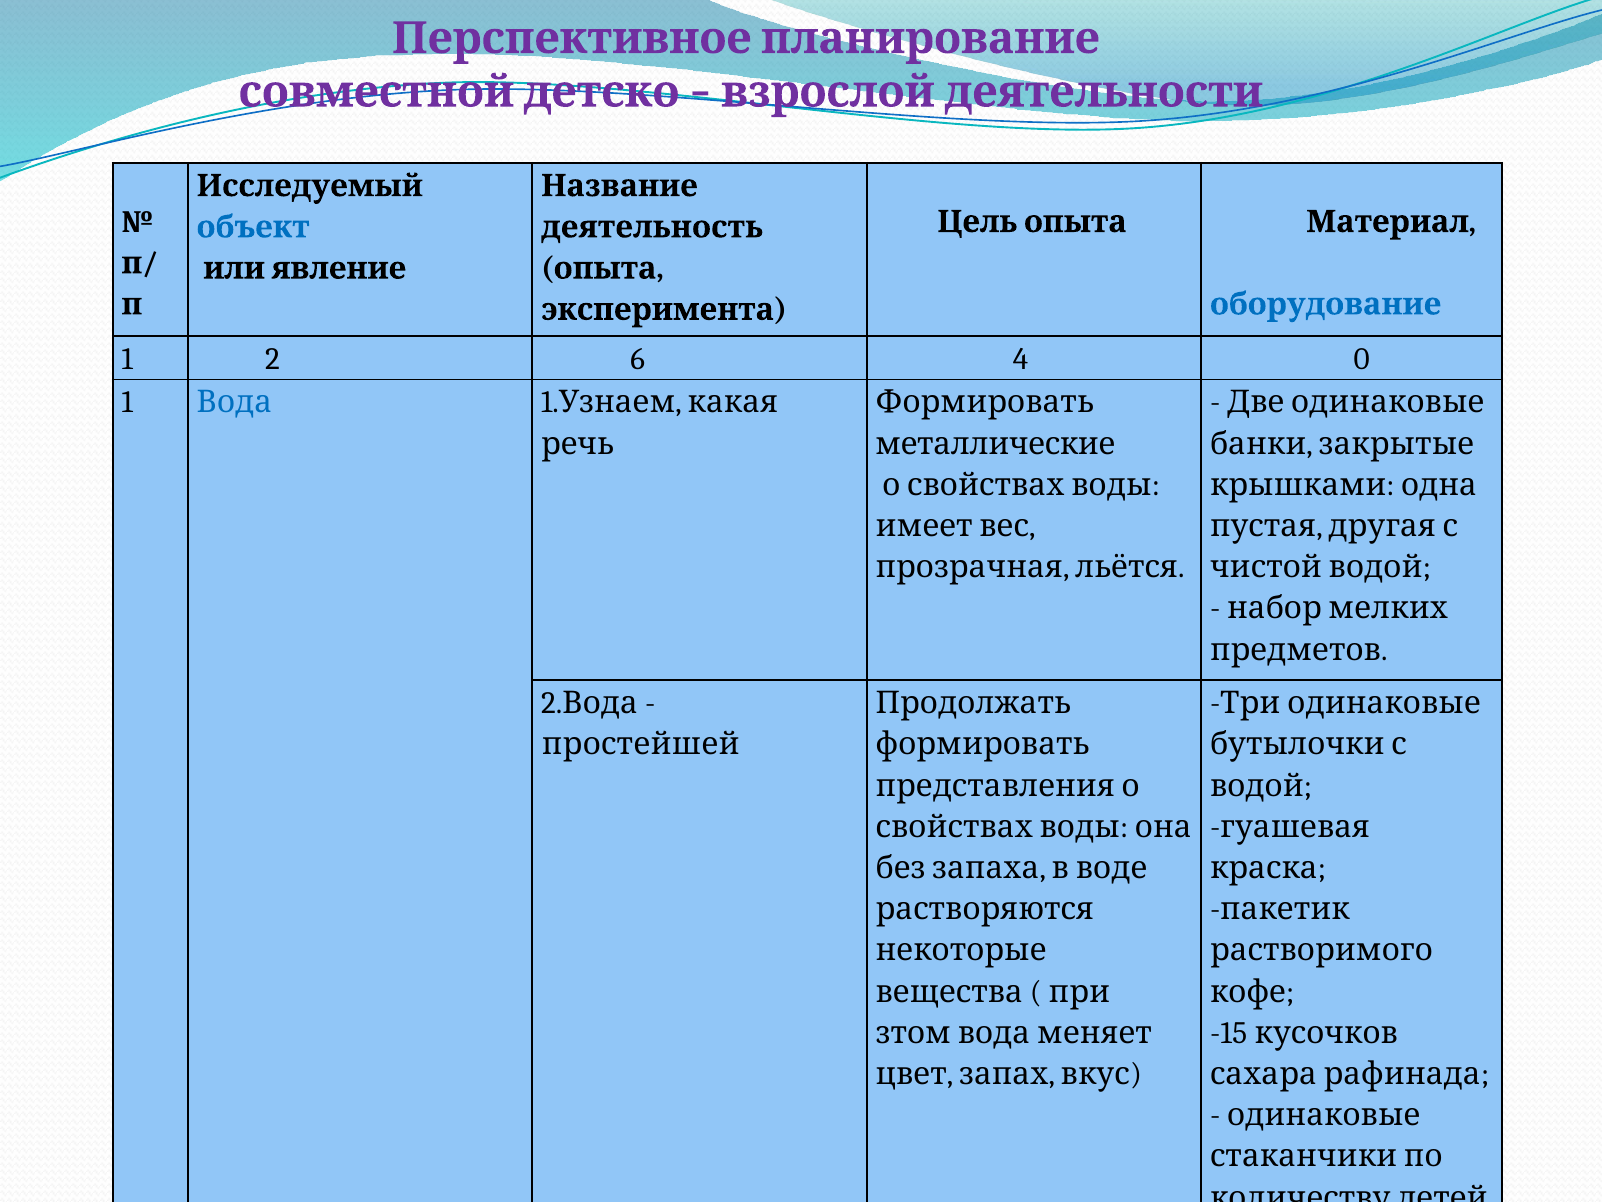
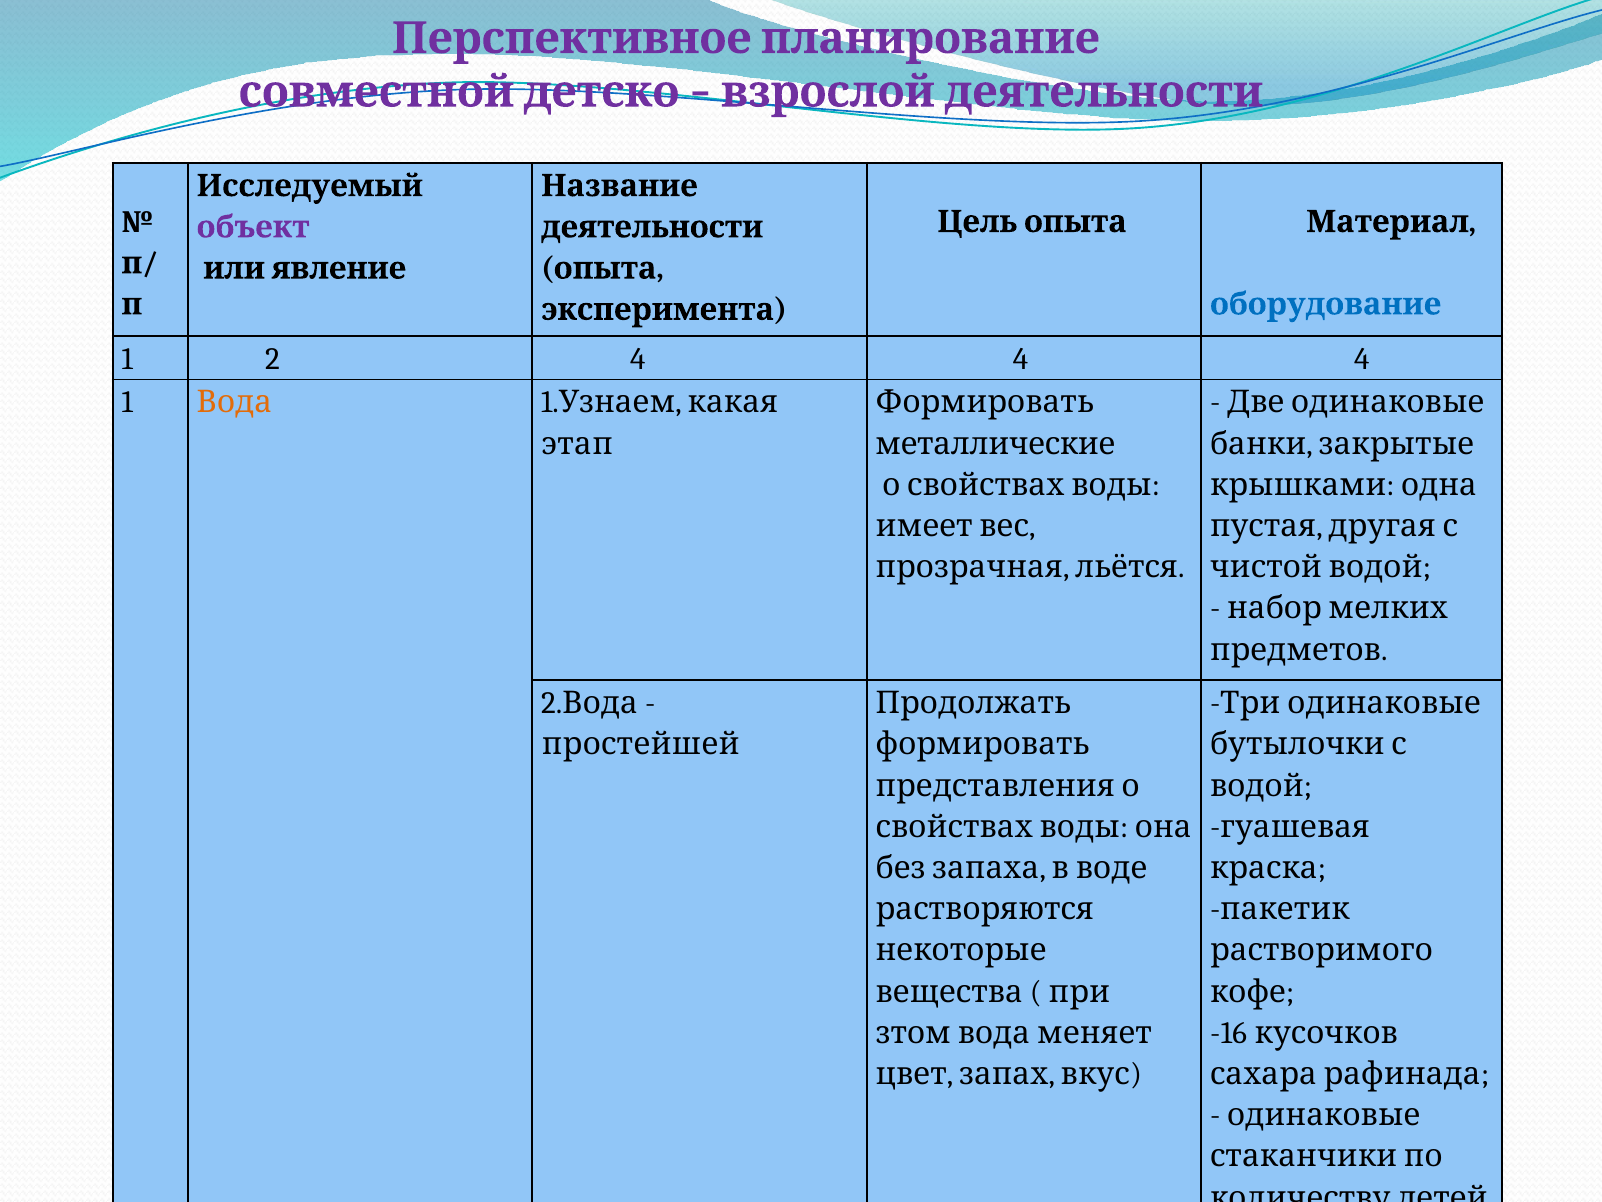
объект colour: blue -> purple (253, 227)
деятельность: деятельность -> деятельности (652, 227)
2 6: 6 -> 4 (638, 359)
0: 0 -> 4 (1362, 359)
Вода colour: blue -> orange (234, 402)
речь: речь -> этап (577, 444)
-15: -15 -> -16 (1229, 1033)
